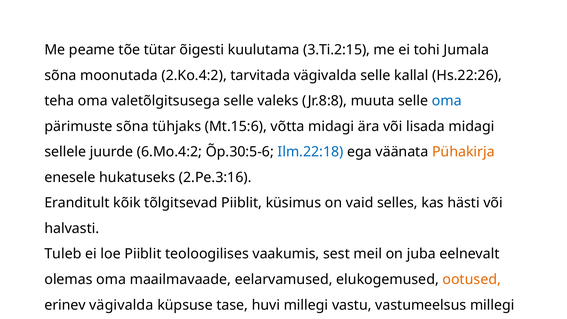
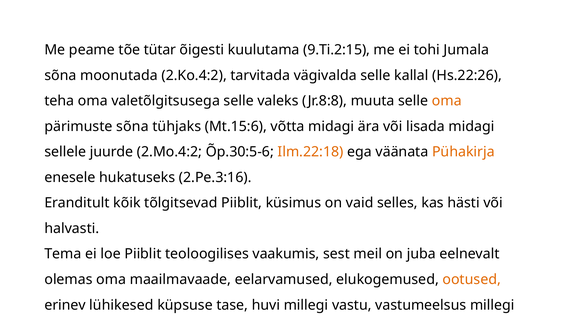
3.Ti.2:15: 3.Ti.2:15 -> 9.Ti.2:15 (337, 50)
oma colour: blue -> orange (447, 101)
6.Mo.4:2: 6.Mo.4:2 -> 2.Mo.4:2 (170, 152)
Ilm.22:18 colour: blue -> orange (311, 152)
Tuleb: Tuleb -> Tema (63, 254)
erinev vägivalda: vägivalda -> lühikesed (121, 305)
